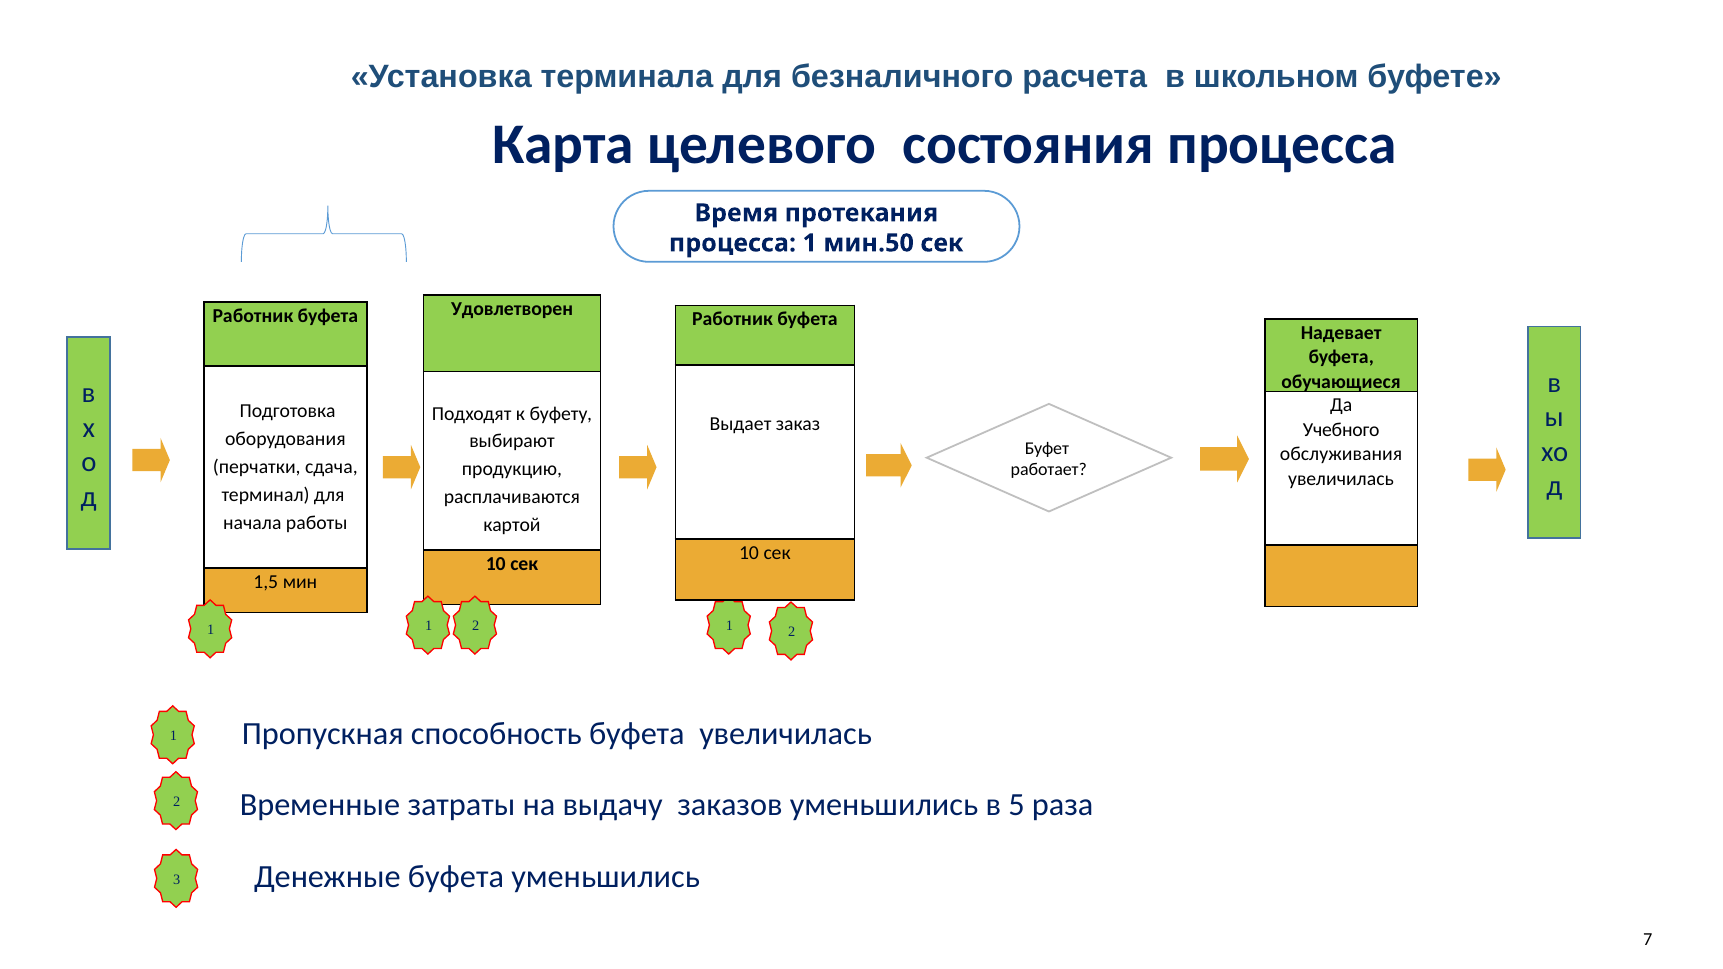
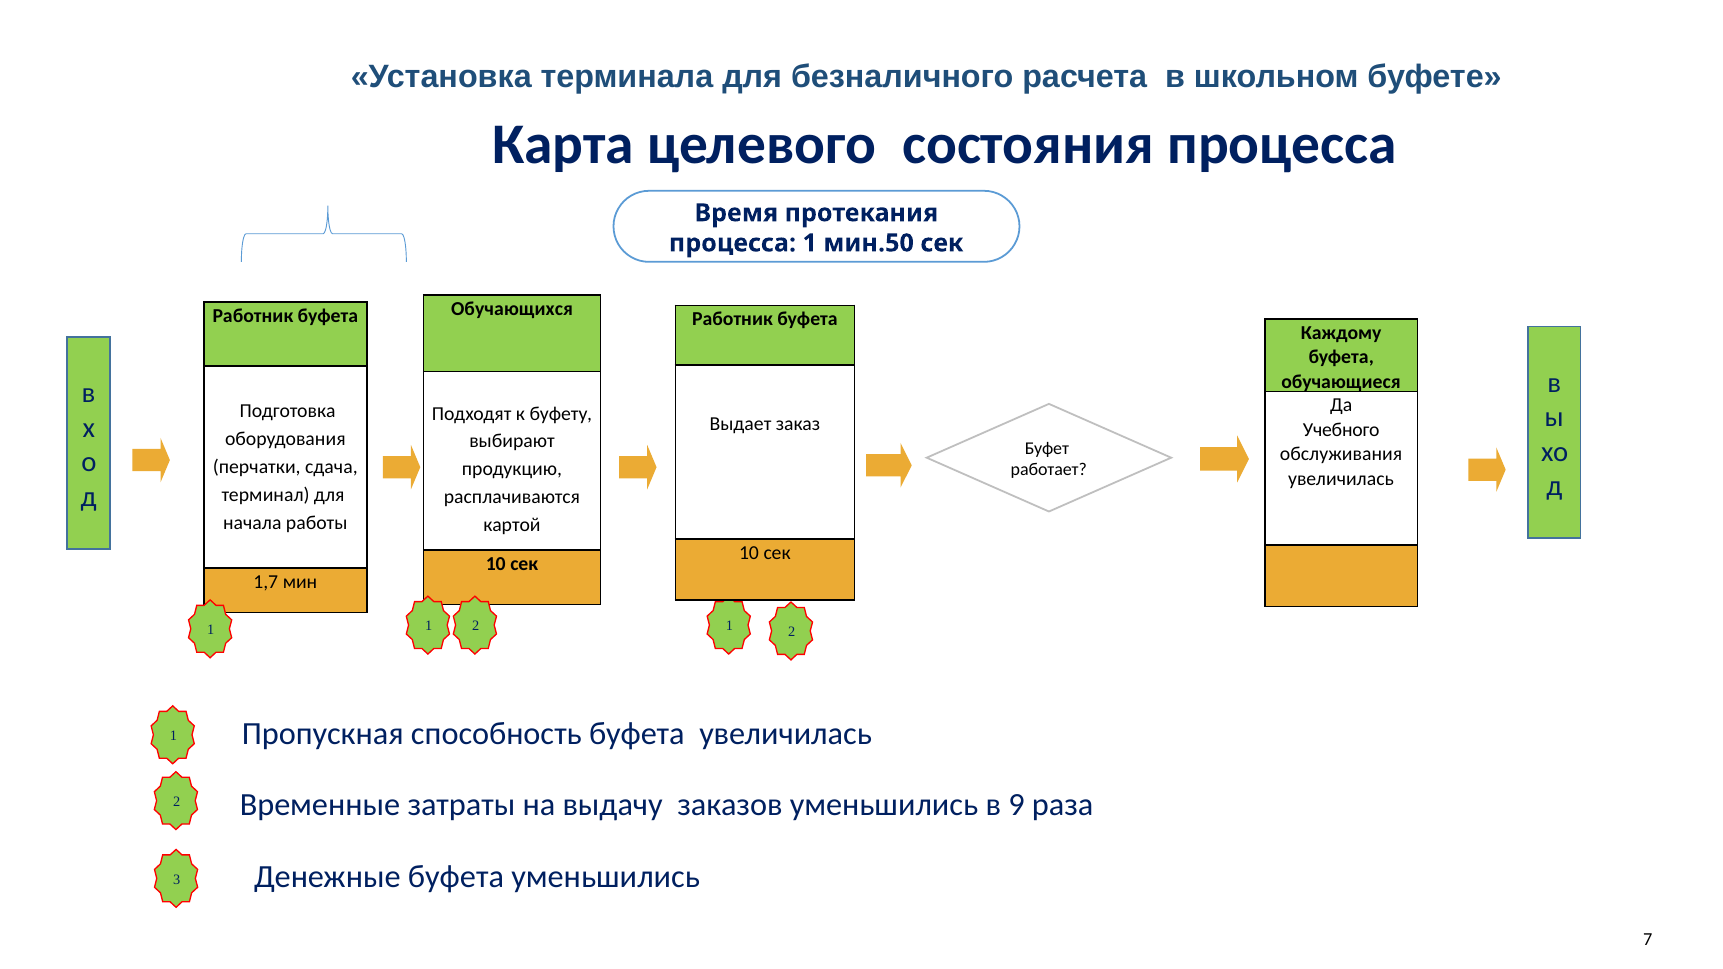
Удовлетворен: Удовлетворен -> Обучающихся (512, 309)
Надевает: Надевает -> Каждому (1341, 333)
1,5: 1,5 -> 1,7 (266, 582)
5: 5 -> 9 (1016, 805)
